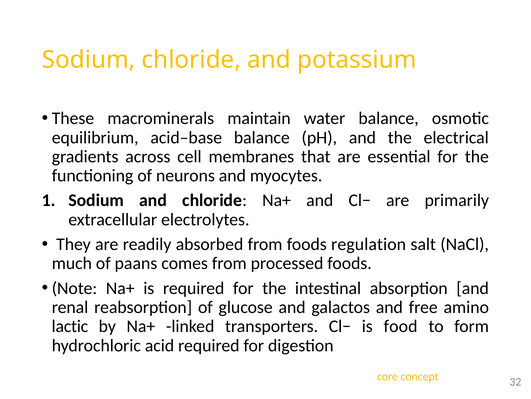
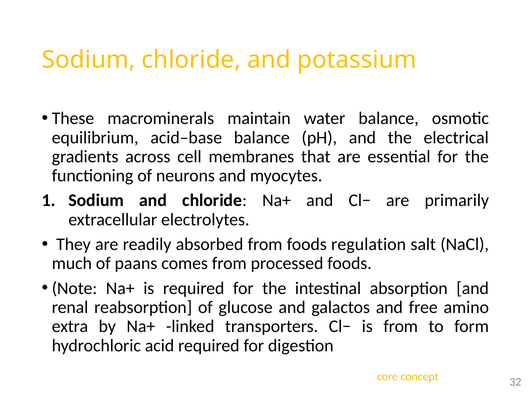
lactic: lactic -> extra (70, 326)
is food: food -> from (401, 326)
